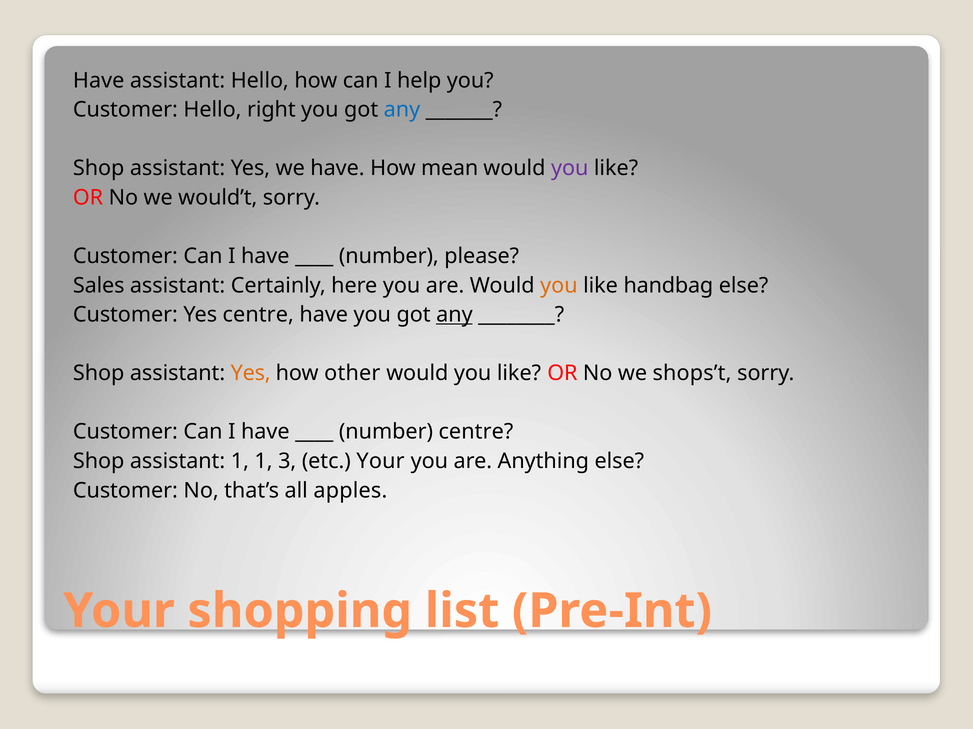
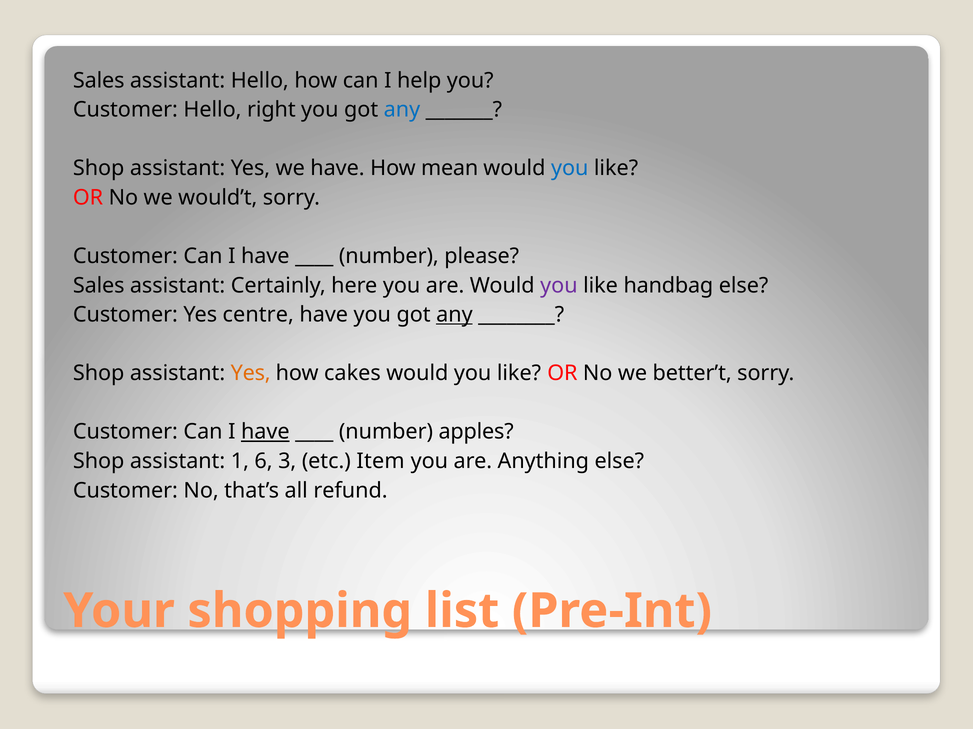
Have: Have -> Sales (99, 81)
you colour: purple -> blue (570, 169)
you colour: orange -> purple (559, 286)
other: other -> cakes (352, 374)
shops’t: shops’t -> better’t (692, 374)
have underline: none -> present (265, 432)
number centre: centre -> apples (476, 432)
1 1: 1 -> 6 (264, 462)
etc Your: Your -> Item (381, 462)
apples: apples -> refund (350, 491)
